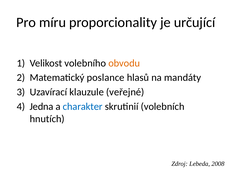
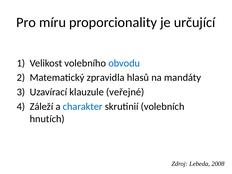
obvodu colour: orange -> blue (124, 63)
poslance: poslance -> zpravidla (106, 78)
Jedna: Jedna -> Záleží (41, 106)
